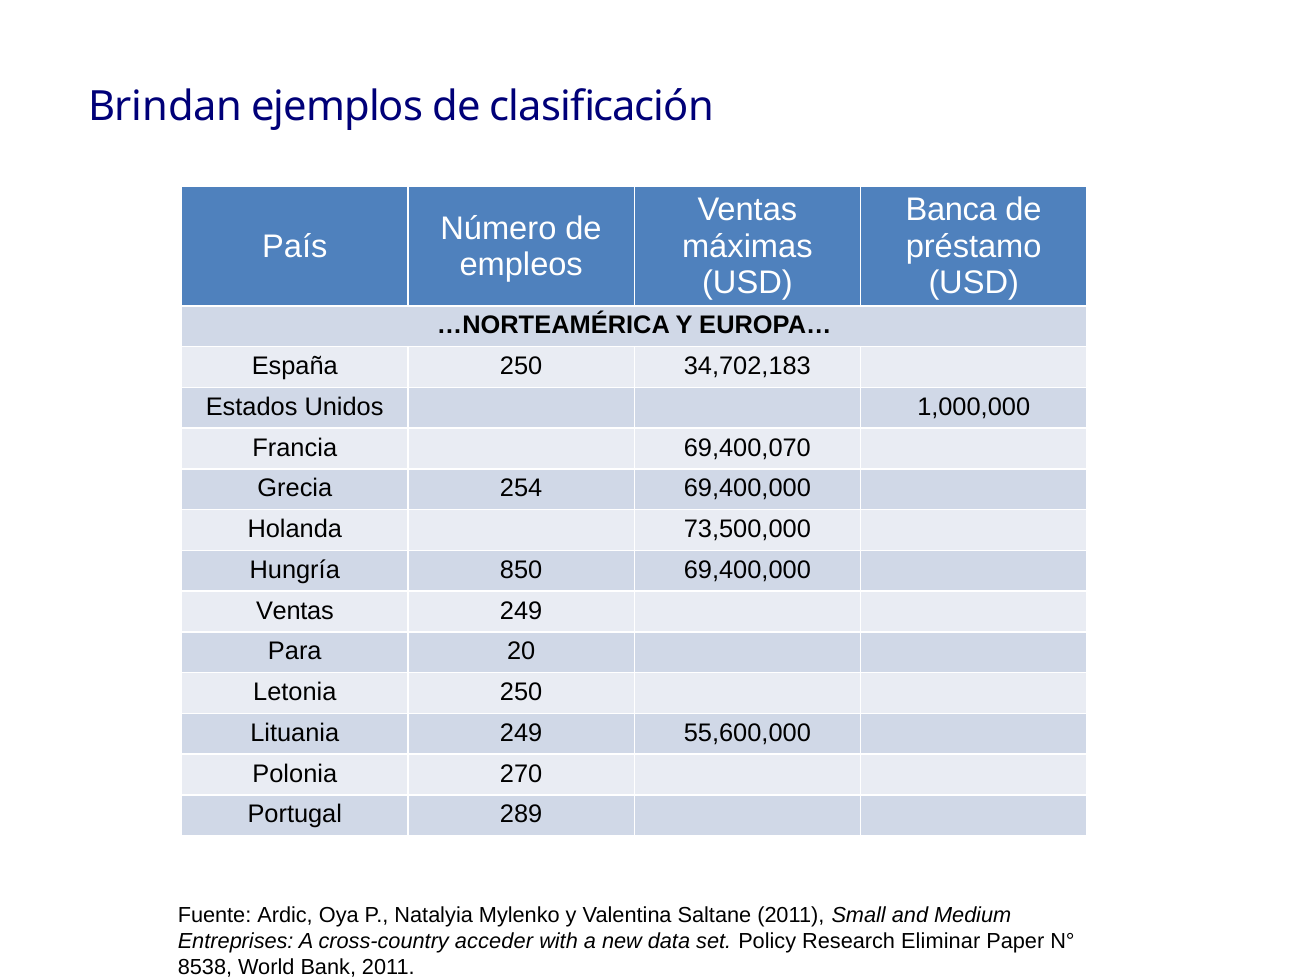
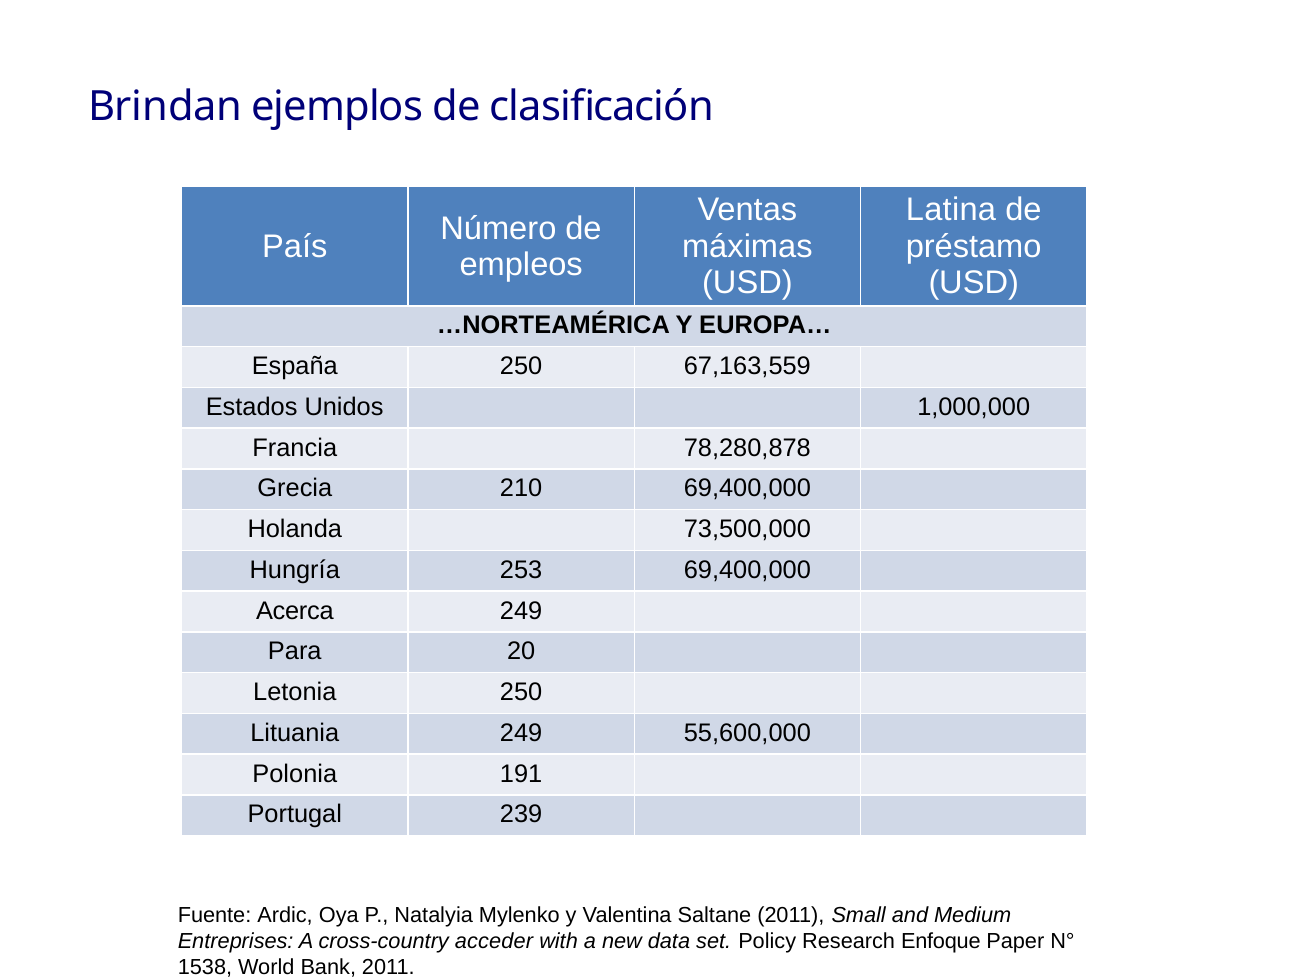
Banca: Banca -> Latina (951, 210)
34,702,183: 34,702,183 -> 67,163,559 (747, 366)
69,400,070: 69,400,070 -> 78,280,878 (747, 448)
254: 254 -> 210 (521, 488)
850: 850 -> 253 (521, 570)
Ventas: Ventas -> Acerca (295, 611)
270: 270 -> 191 (521, 773)
289: 289 -> 239 (521, 814)
Eliminar: Eliminar -> Enfoque (941, 941)
8538: 8538 -> 1538 (205, 967)
